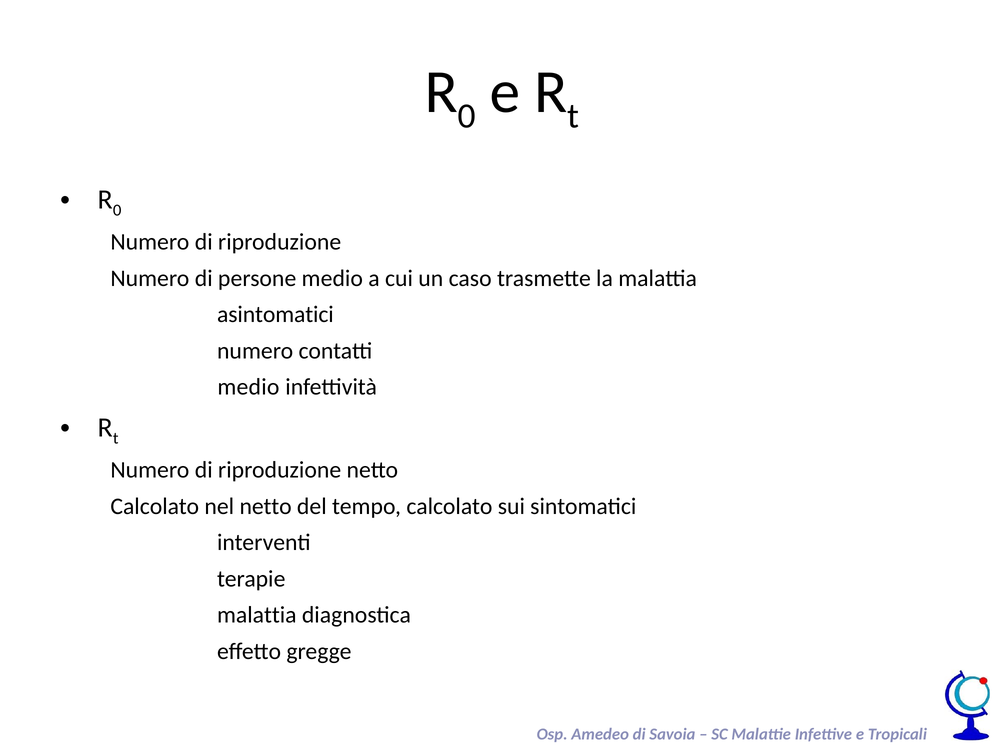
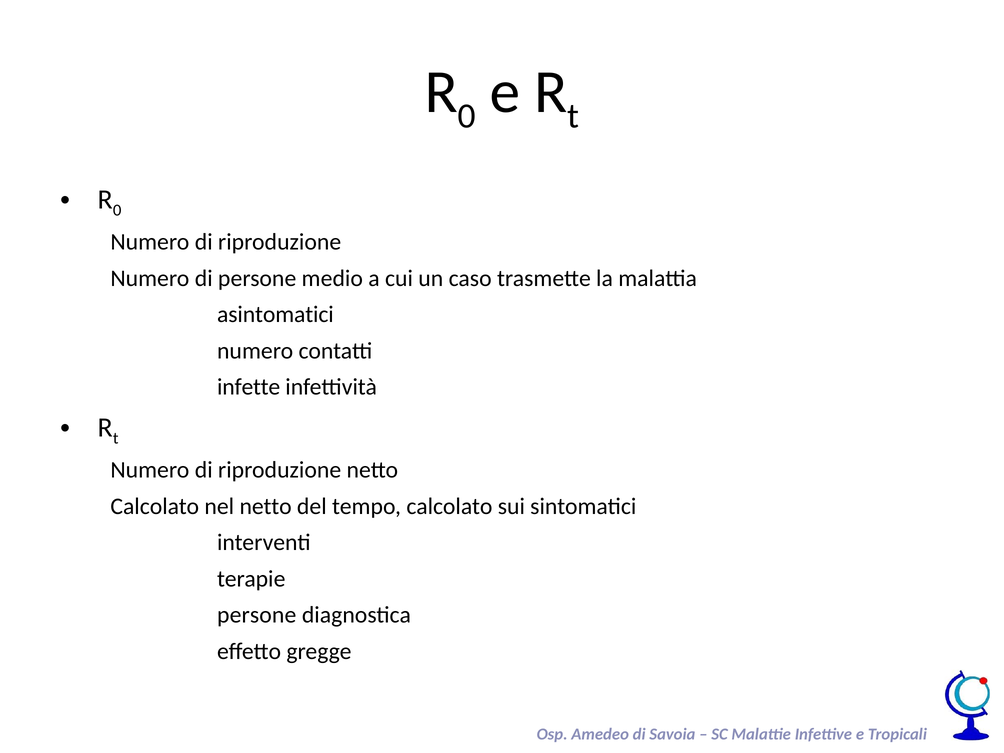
medio: medio -> infette (249, 387)
malattia: malattia -> persone (257, 615)
